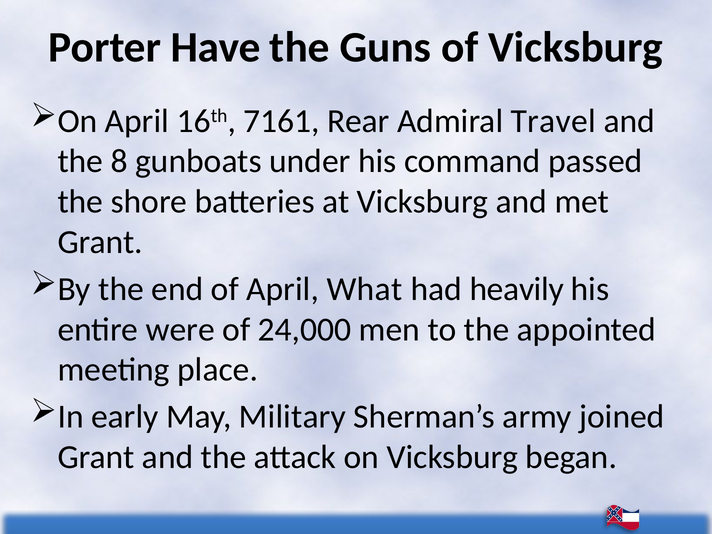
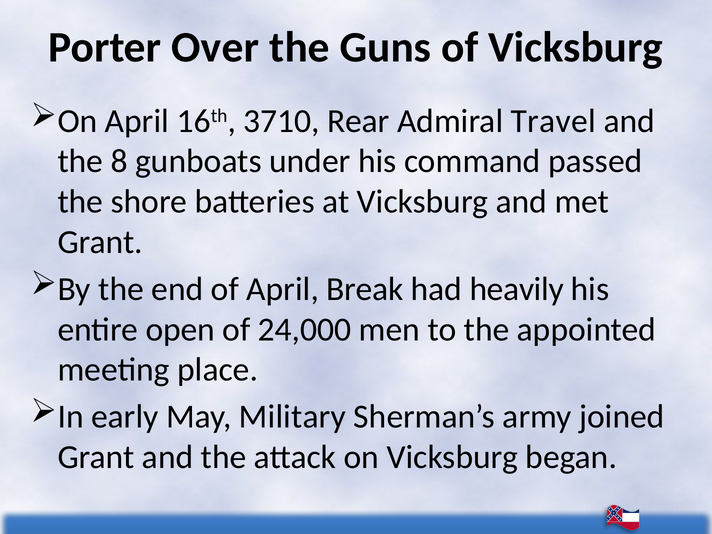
Have: Have -> Over (215, 48)
7161: 7161 -> 3710 (282, 121)
What: What -> Break (365, 289)
were: were -> open (180, 329)
